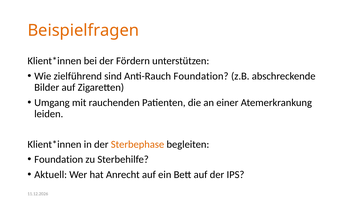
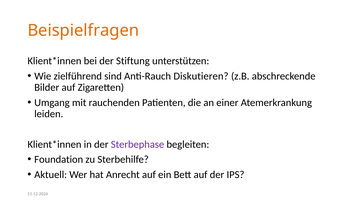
Fördern: Fördern -> Stiftung (133, 61)
Anti-Rauch Foundation: Foundation -> Diskutieren (201, 76)
Sterbephase colour: orange -> purple (138, 144)
